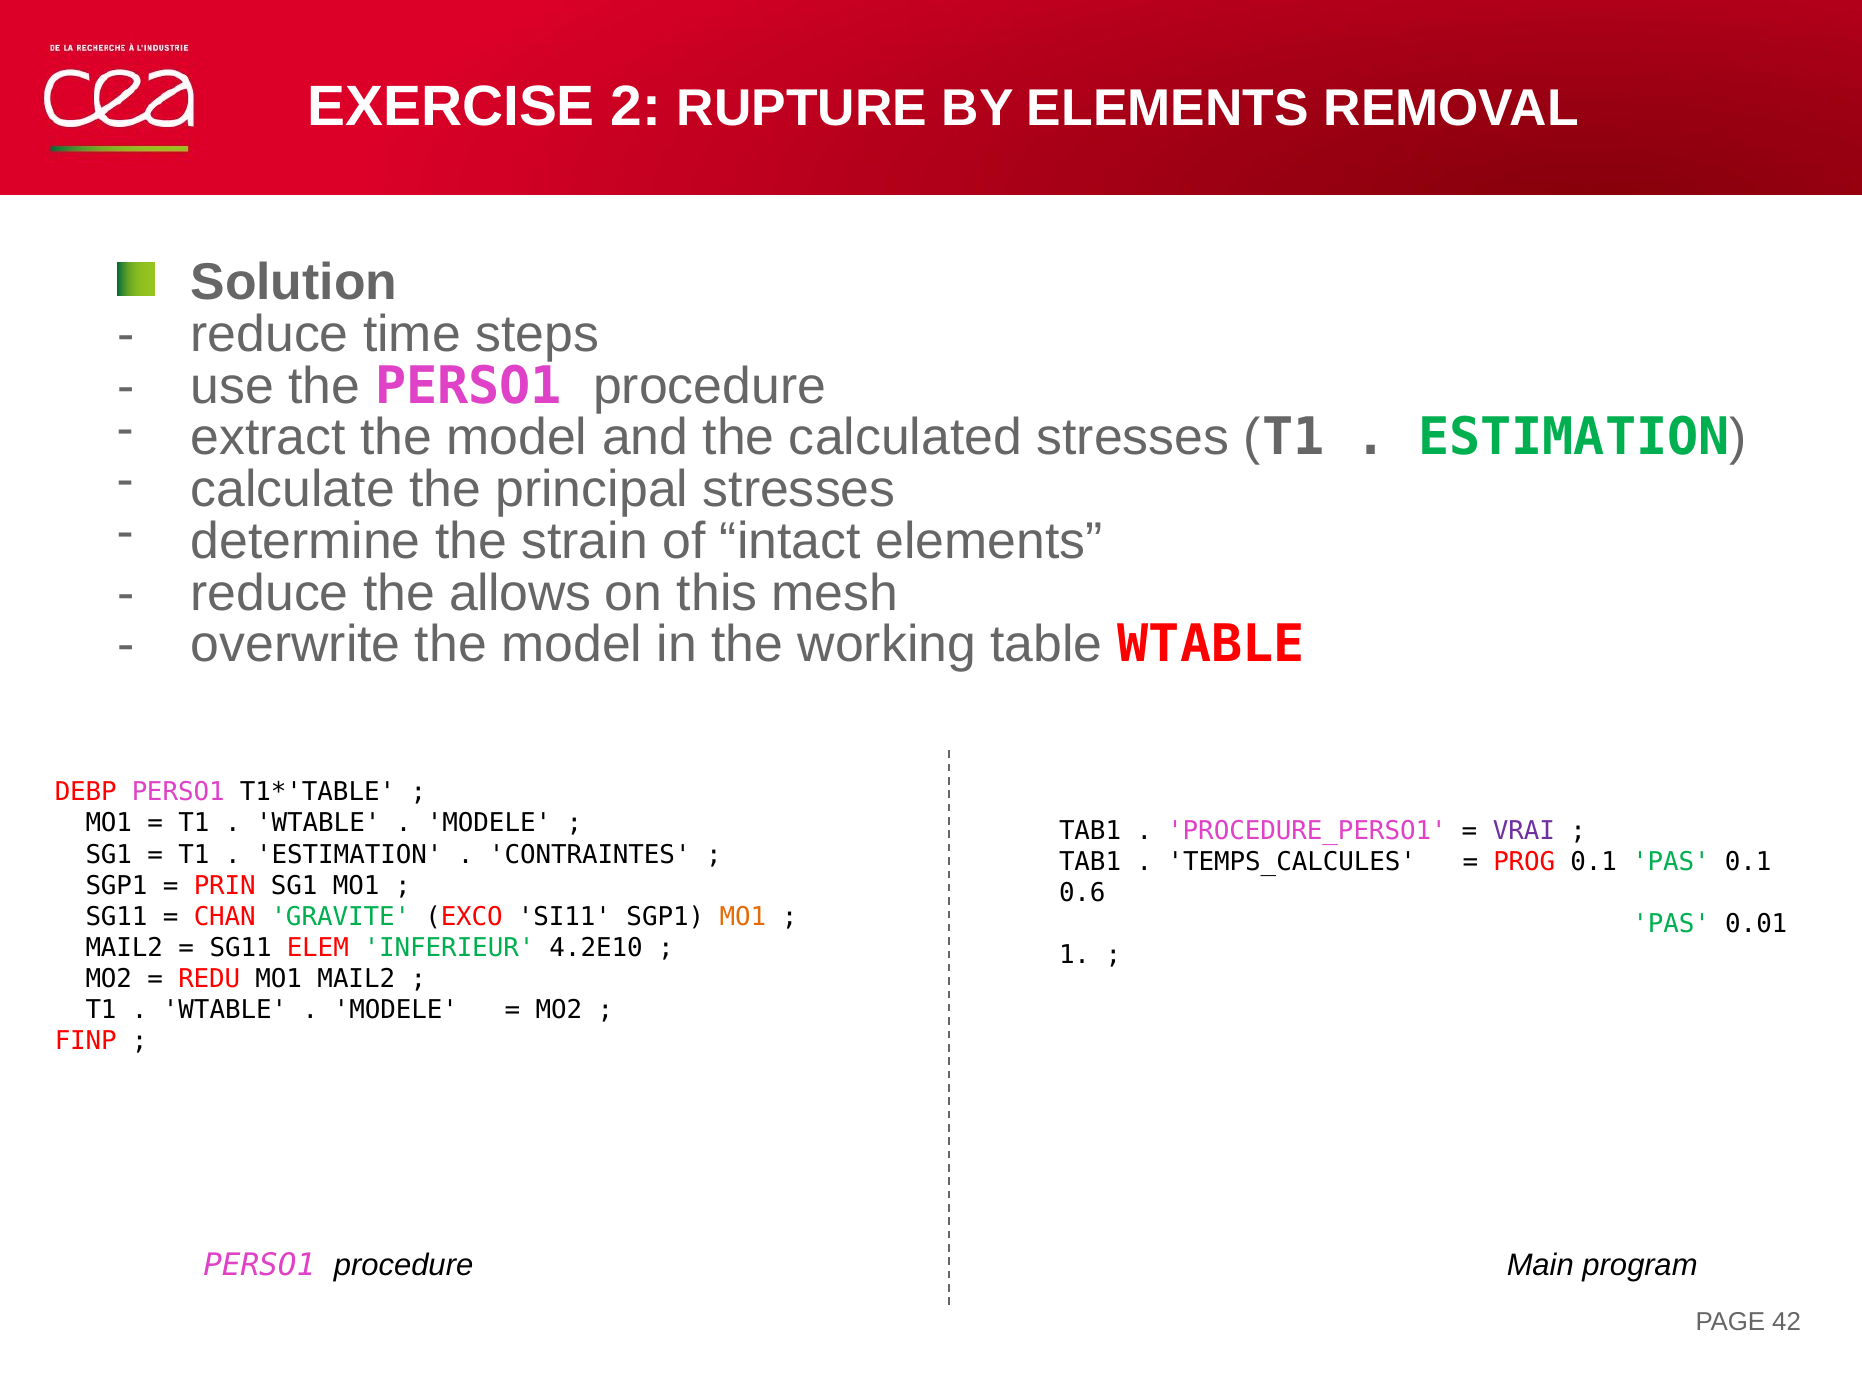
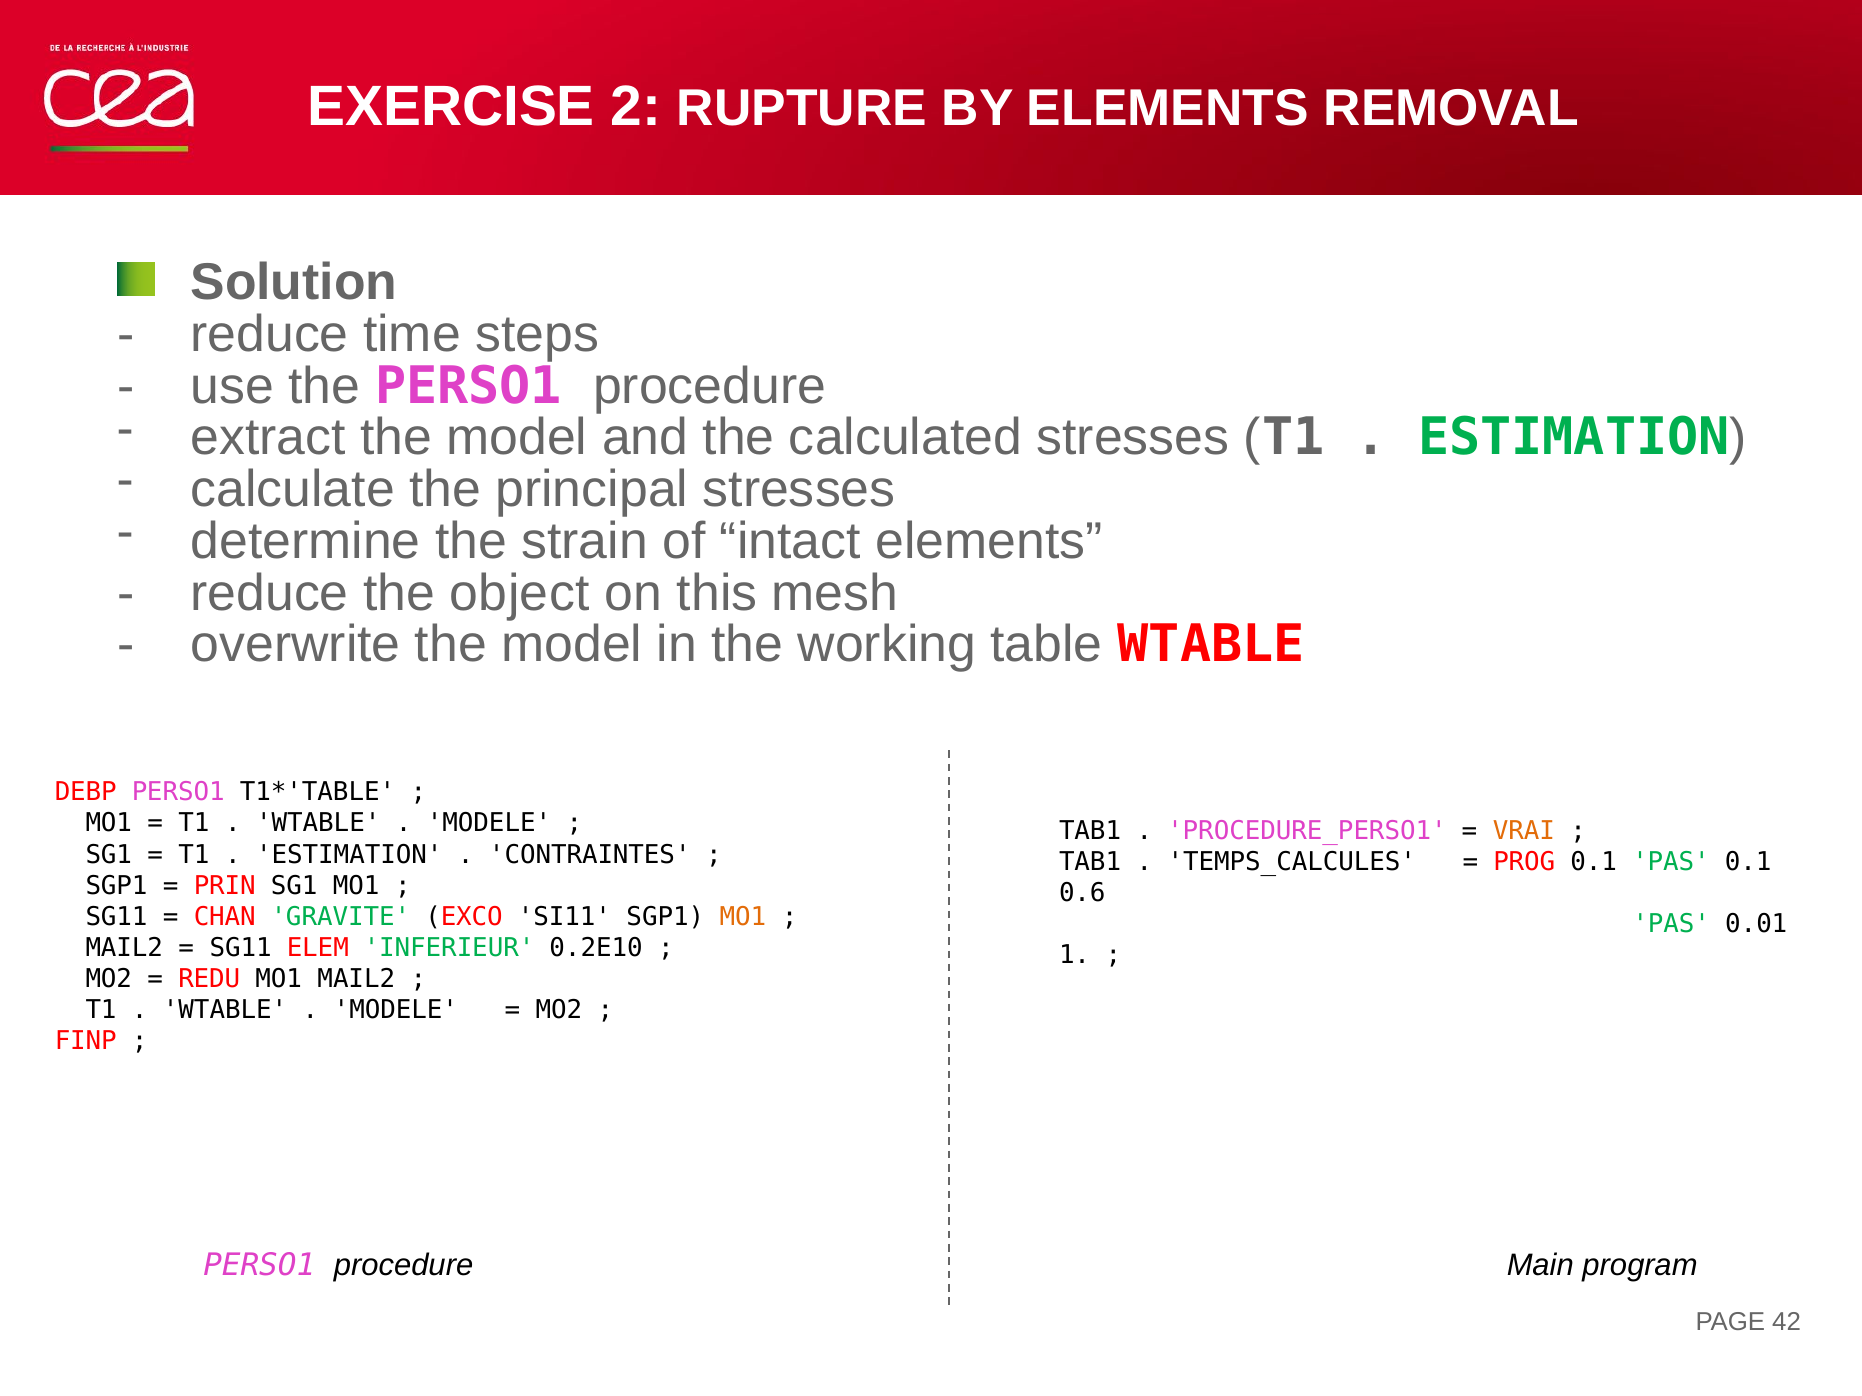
allows: allows -> object (520, 593)
VRAI colour: purple -> orange (1524, 831)
4.2E10: 4.2E10 -> 0.2E10 (596, 948)
